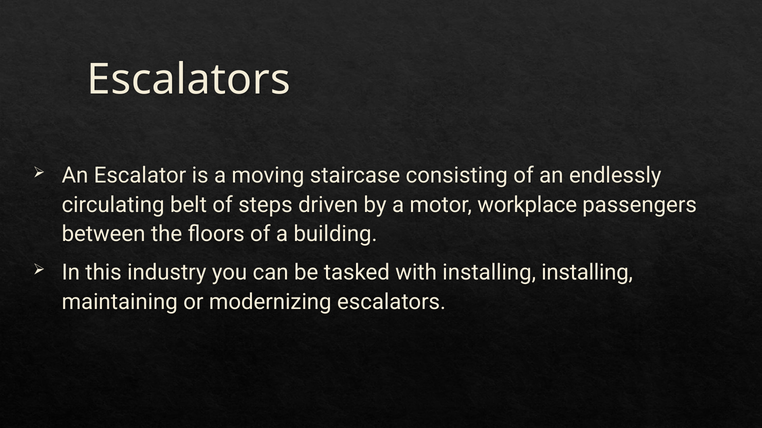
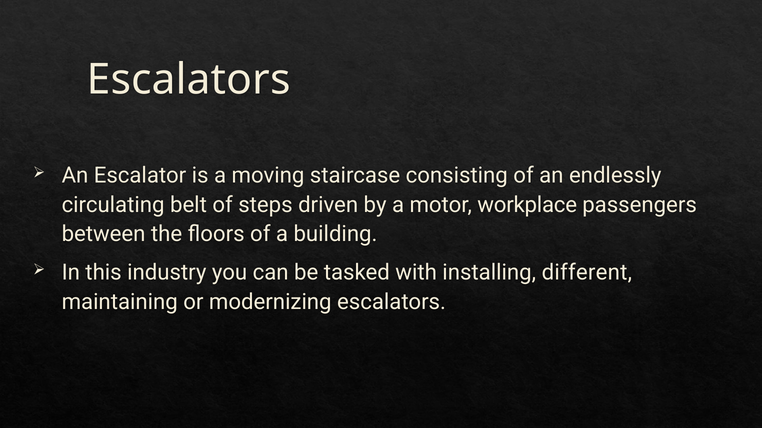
installing installing: installing -> different (587, 273)
